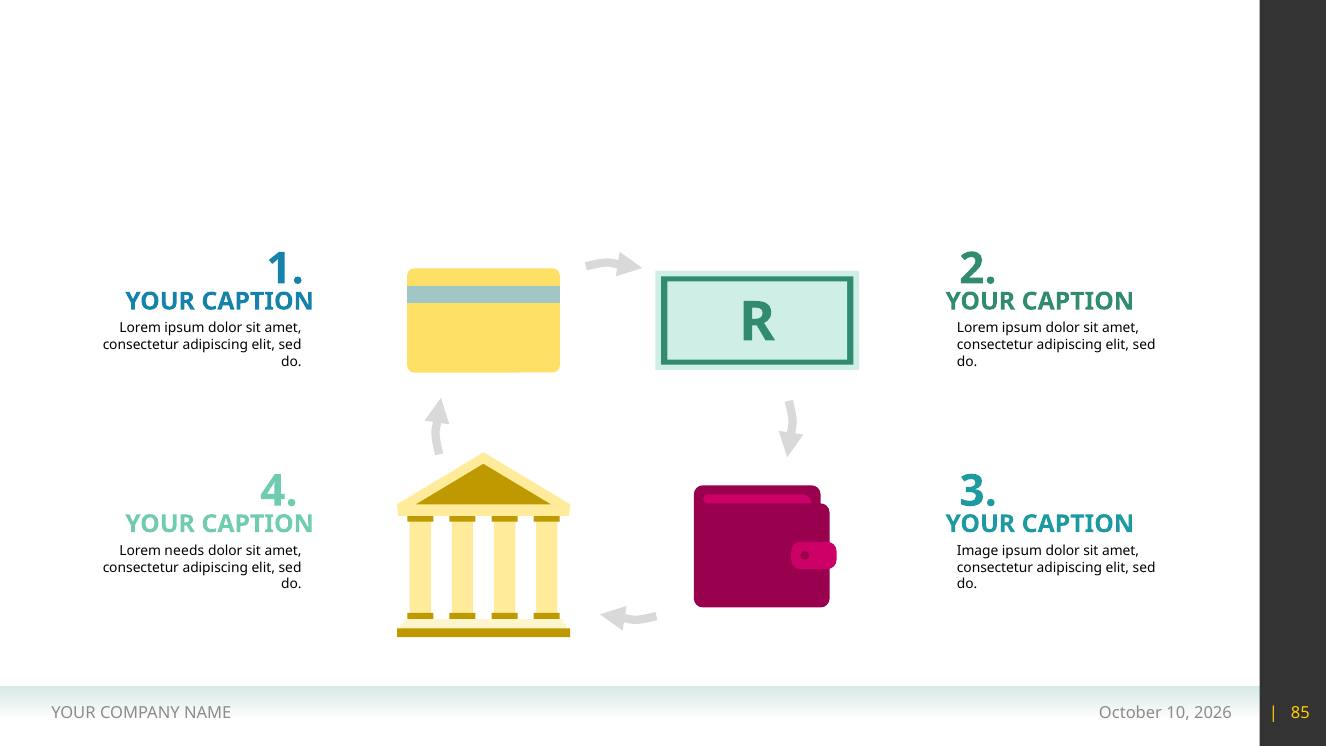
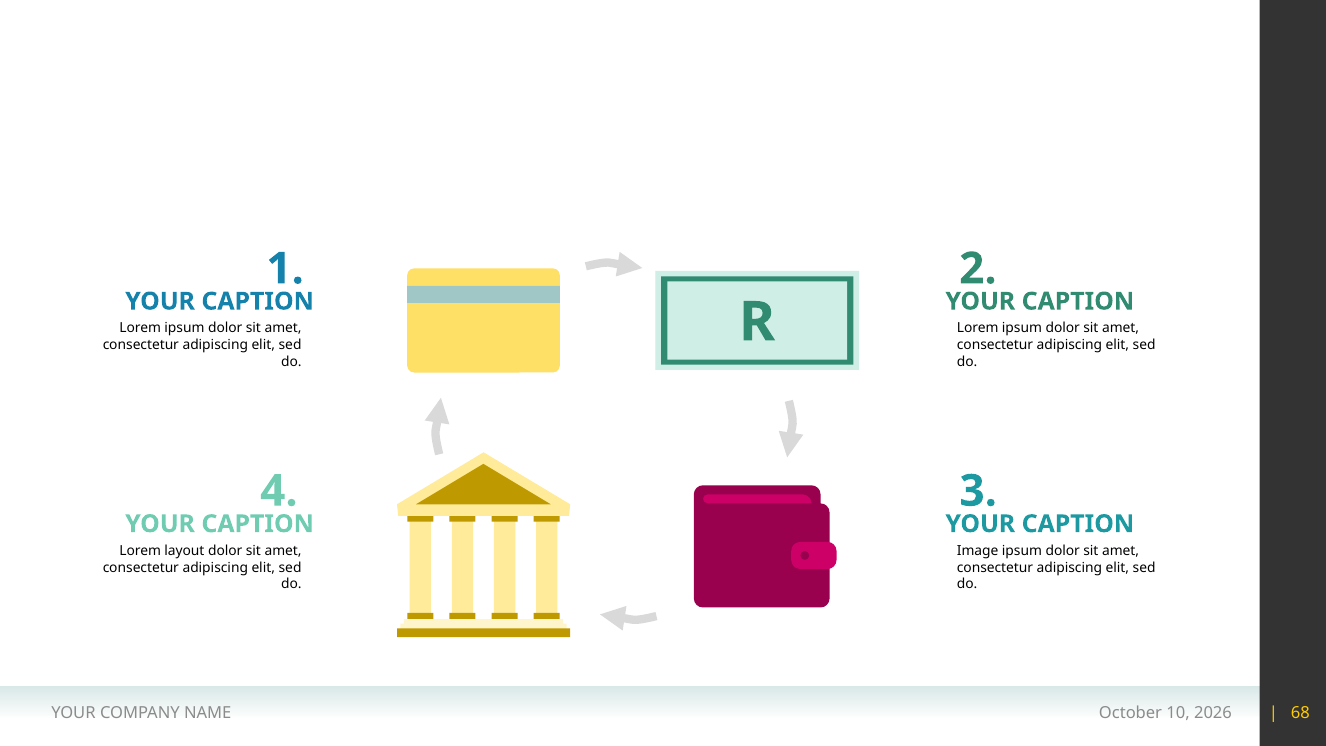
needs: needs -> layout (184, 551)
85: 85 -> 68 (1300, 713)
